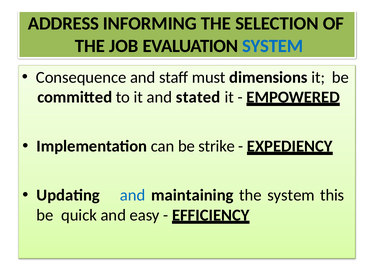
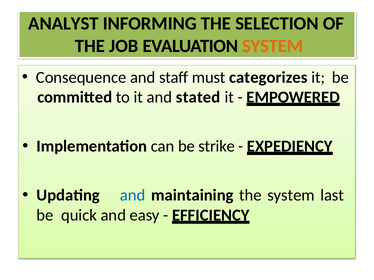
ADDRESS: ADDRESS -> ANALYST (63, 24)
SYSTEM colour: blue -> orange (273, 46)
dimensions: dimensions -> categorizes (268, 77)
this: this -> last (332, 196)
